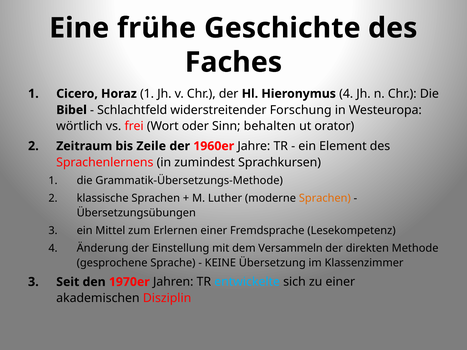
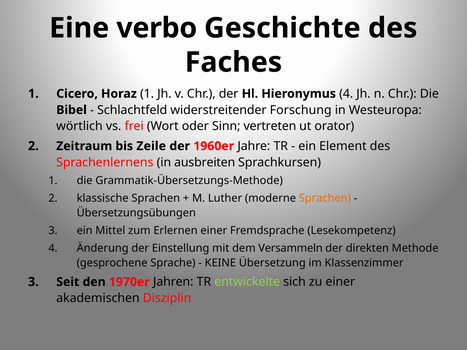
frühe: frühe -> verbo (157, 28)
behalten: behalten -> vertreten (270, 126)
zumindest: zumindest -> ausbreiten (205, 162)
entwickelte colour: light blue -> light green (247, 282)
